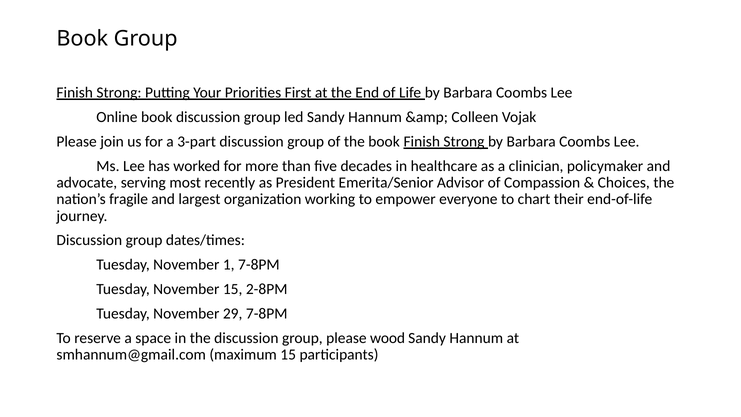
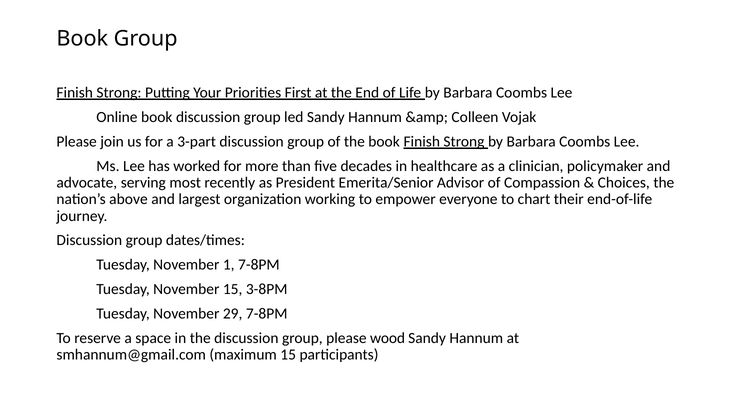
fragile: fragile -> above (128, 199)
2-8PM: 2-8PM -> 3-8PM (267, 289)
